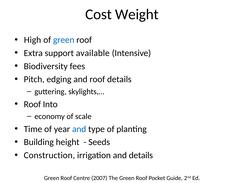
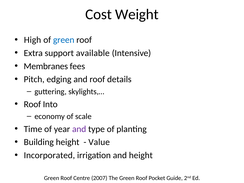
Biodiversity: Biodiversity -> Membranes (46, 66)
and colour: blue -> purple (79, 129)
Seeds: Seeds -> Value (99, 142)
Construction: Construction -> Incorporated (49, 155)
and details: details -> height (141, 155)
